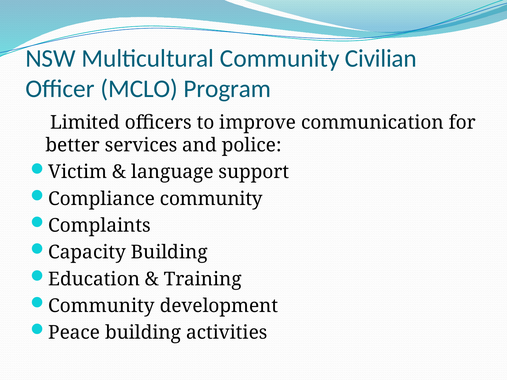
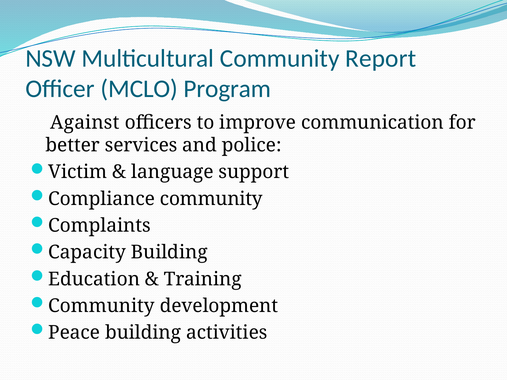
Civilian: Civilian -> Report (381, 59)
Limited: Limited -> Against (85, 123)
